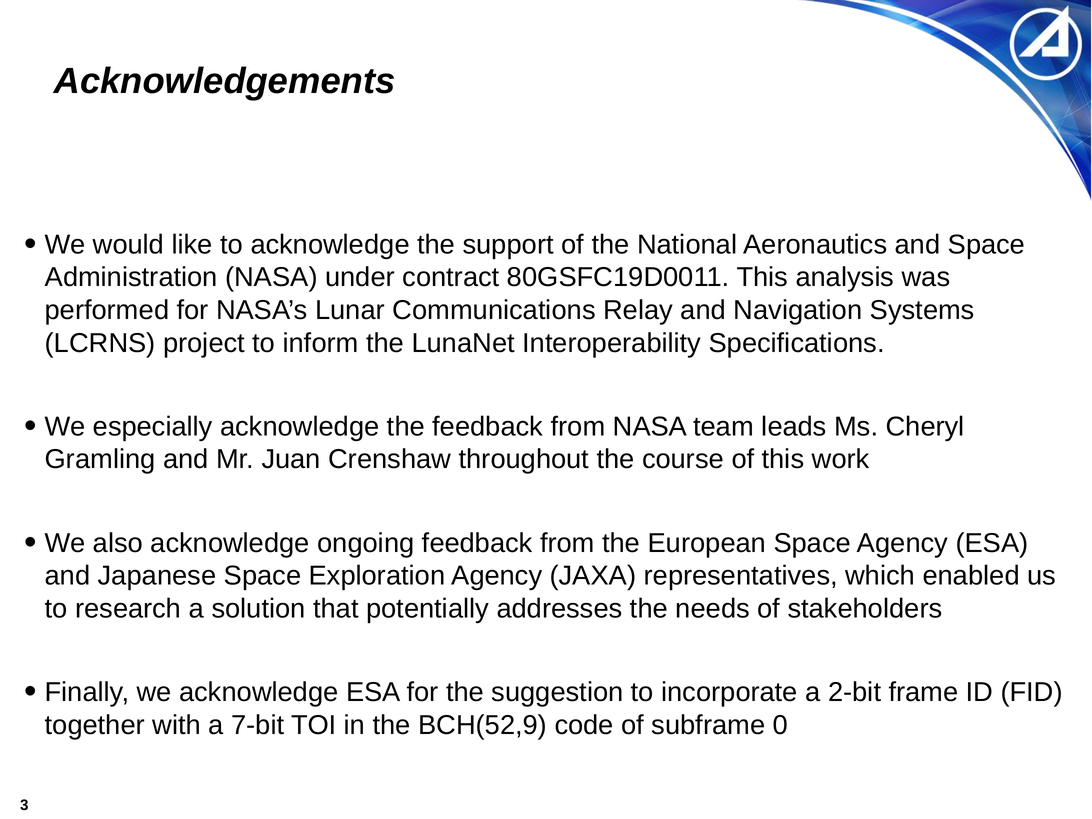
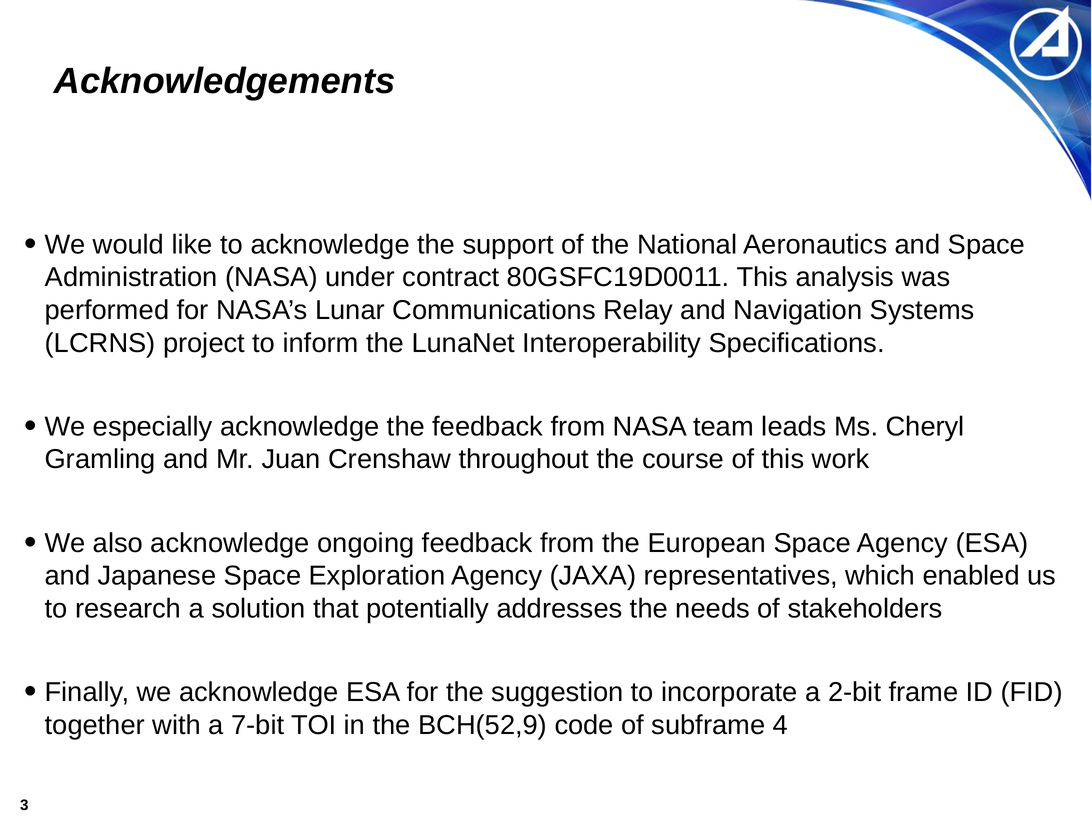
0: 0 -> 4 (780, 725)
